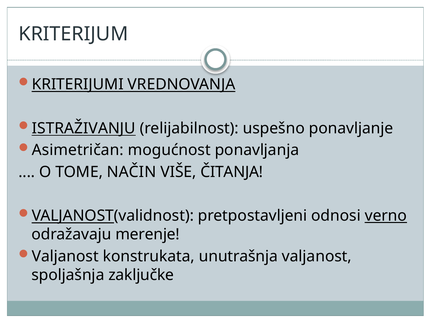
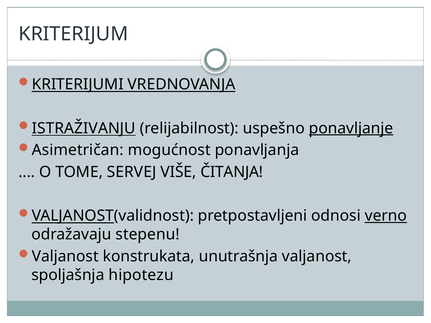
ponavljanje underline: none -> present (351, 128)
NAČIN: NAČIN -> SERVEJ (132, 172)
merenje: merenje -> stepenu (148, 235)
zaključke: zaključke -> hipotezu (141, 275)
